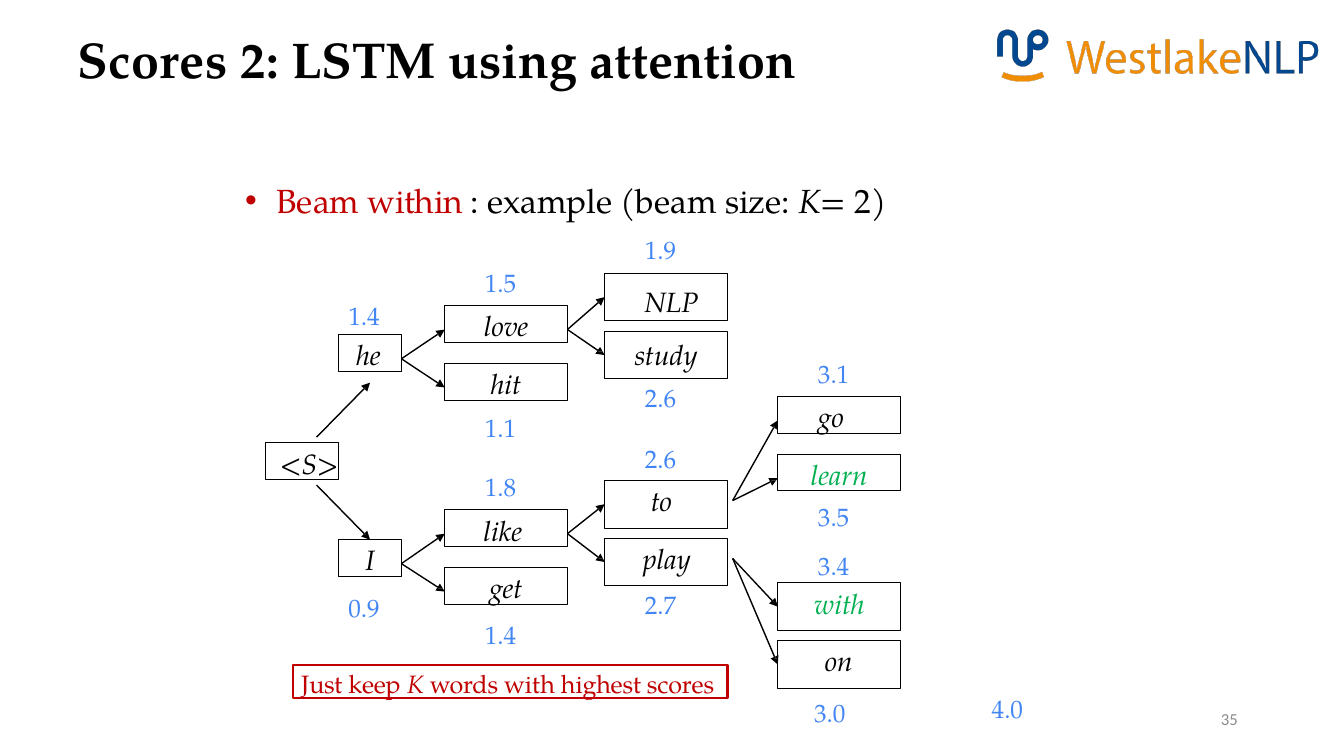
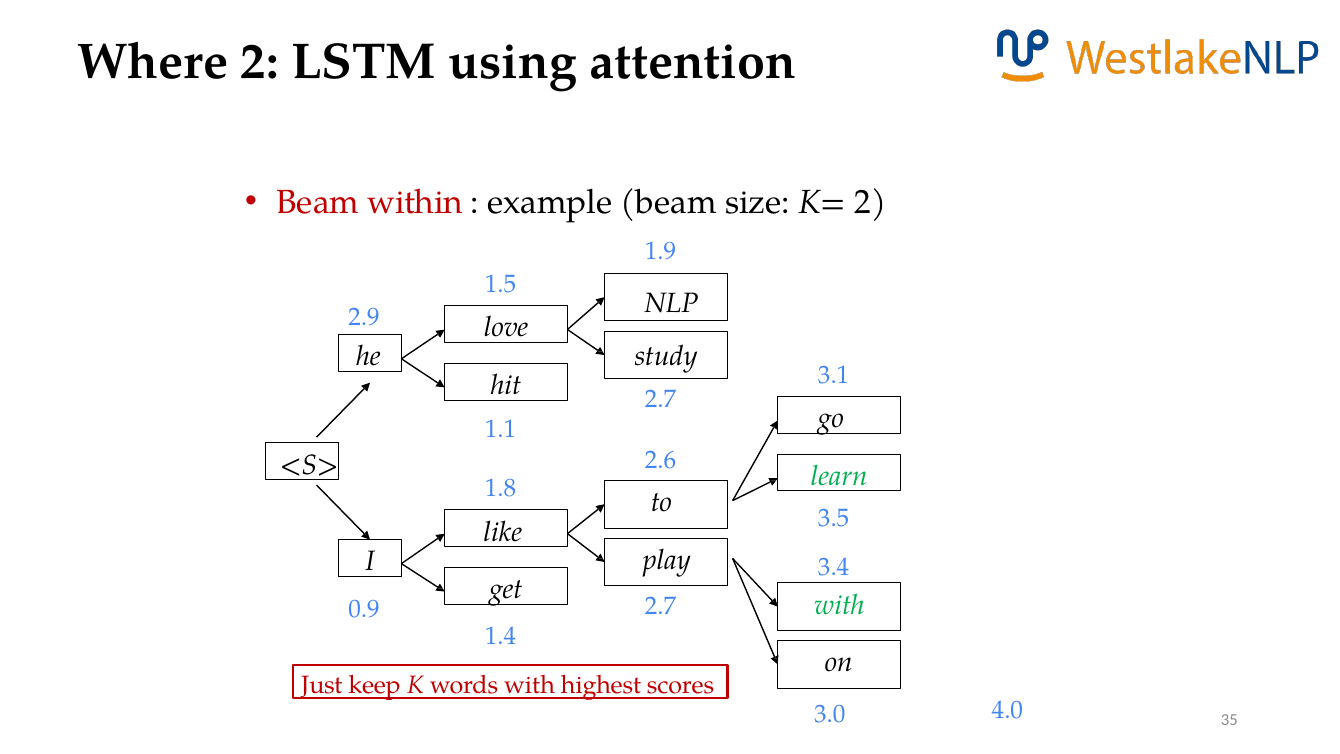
Scores: Scores -> Where (153, 62)
1.4: 1.4 -> 2.9 (364, 318)
2.6: 2.6 -> 2.7 (660, 399)
